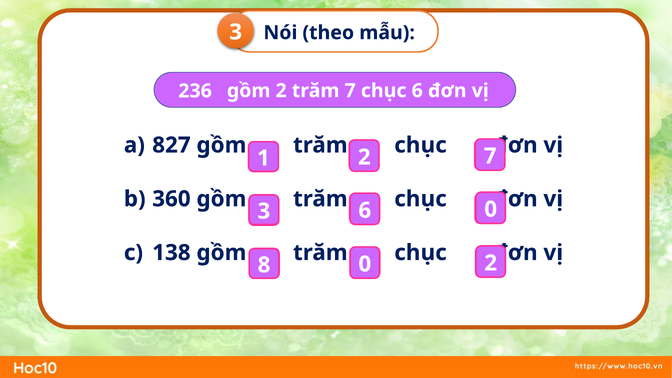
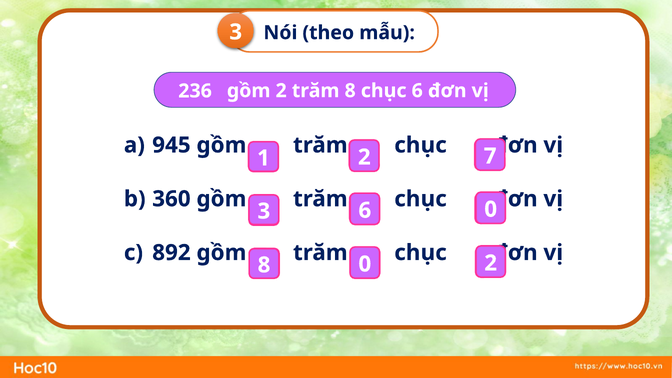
trăm 7: 7 -> 8 (350, 91)
827: 827 -> 945 (171, 145)
138: 138 -> 892 (171, 253)
